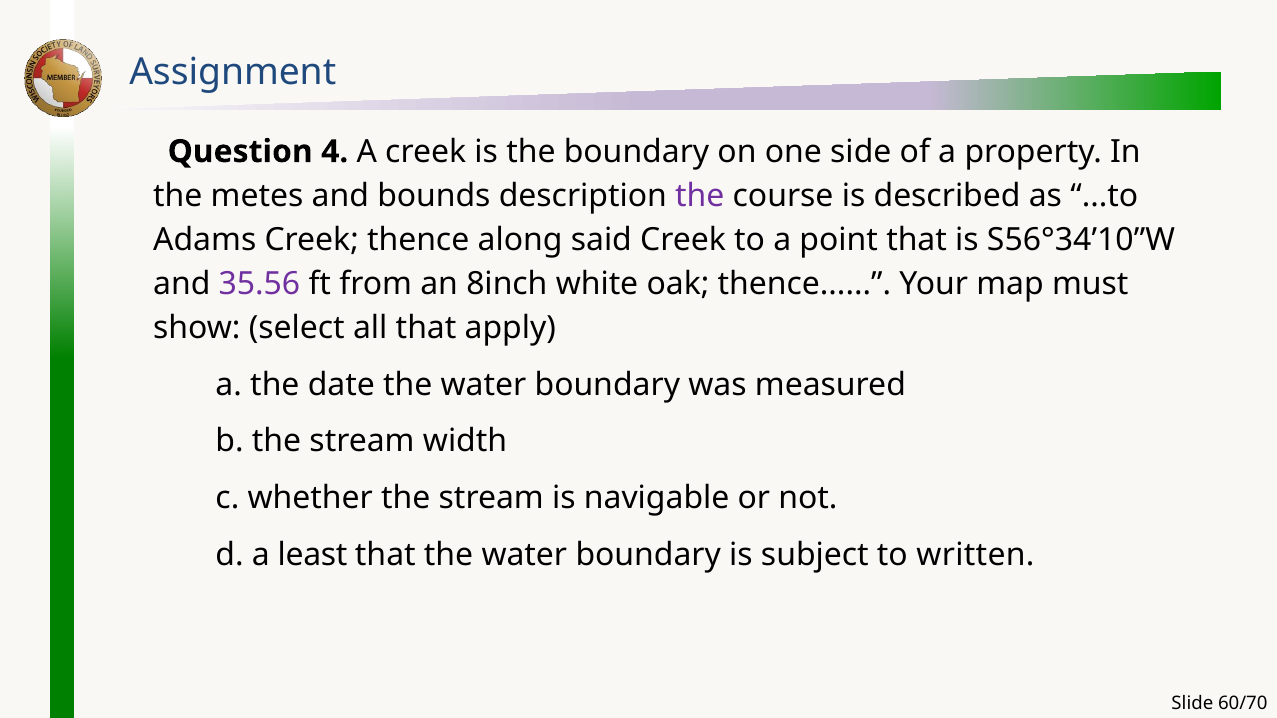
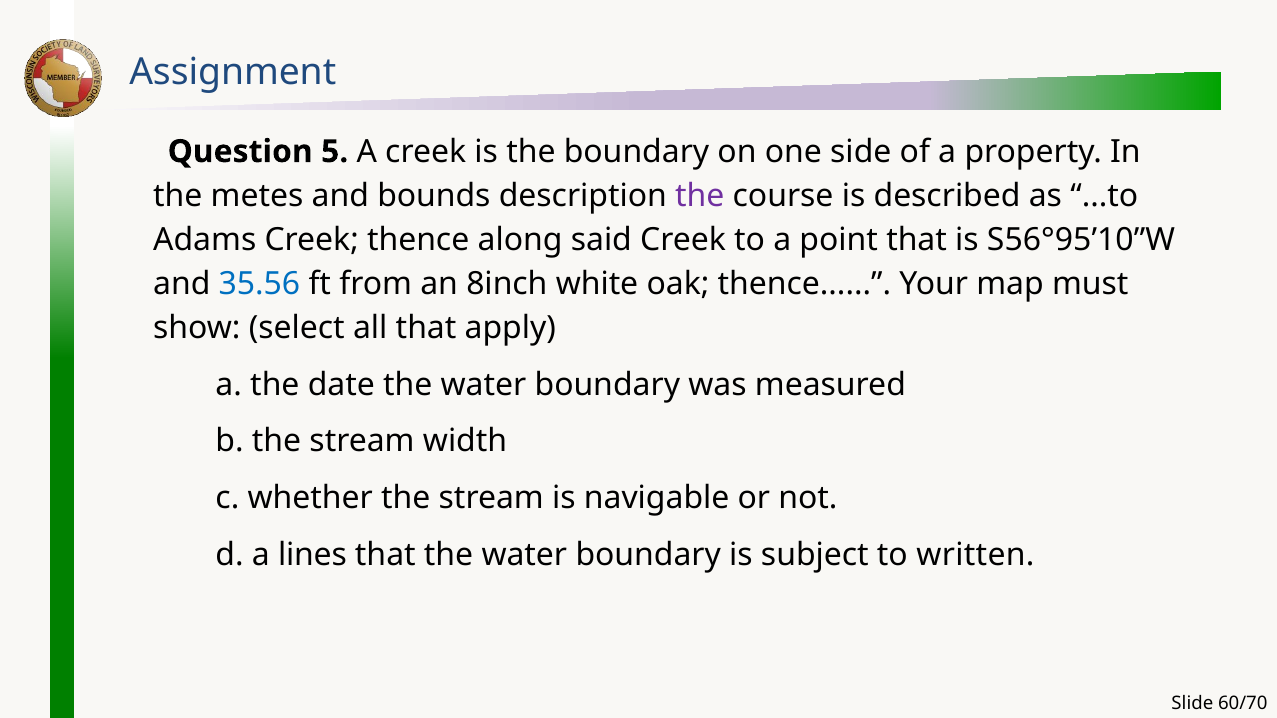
4: 4 -> 5 (335, 152)
S56°34’10”W: S56°34’10”W -> S56°95’10”W (1081, 240)
35.56 colour: purple -> blue (259, 284)
least: least -> lines (312, 555)
